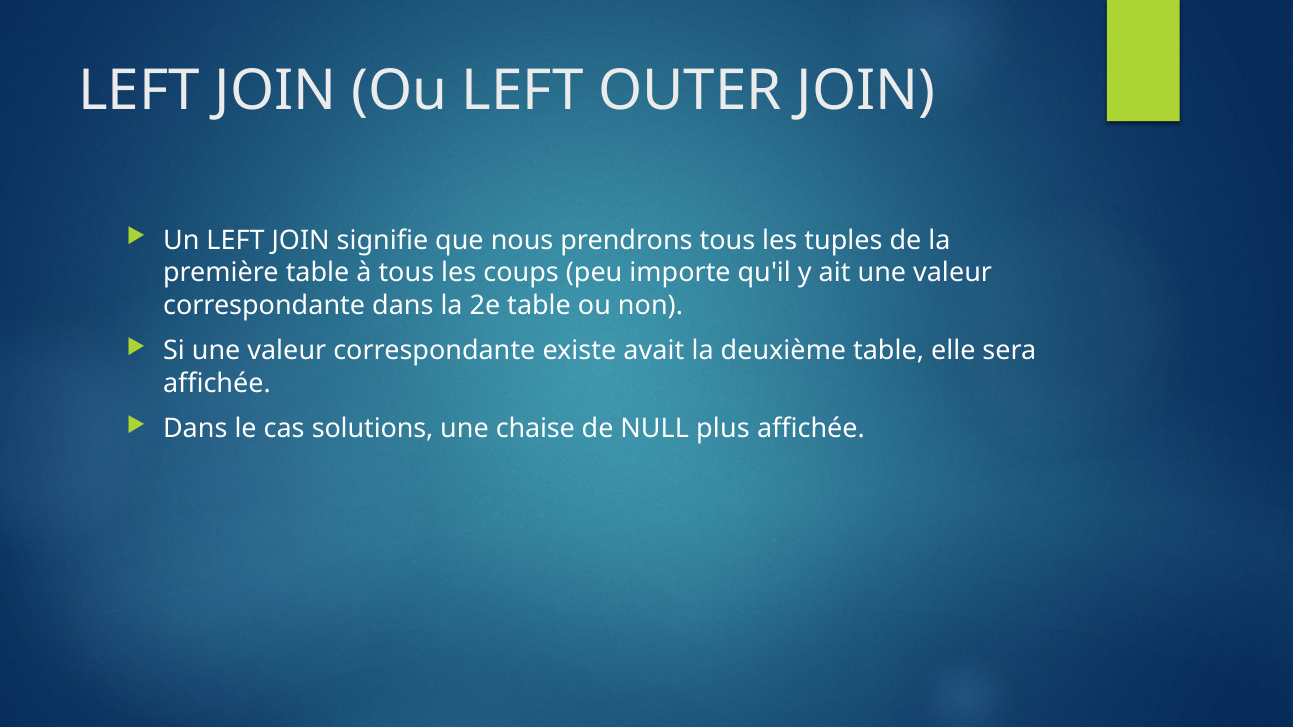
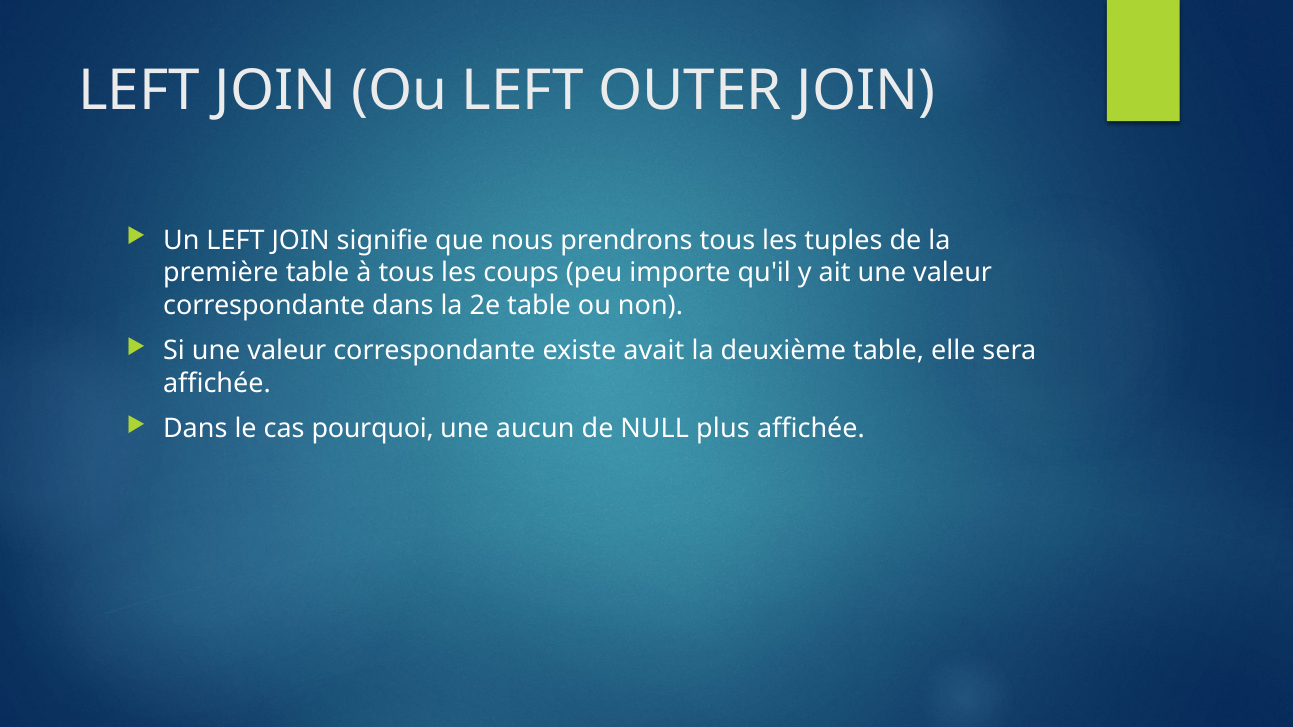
solutions: solutions -> pourquoi (373, 429)
chaise: chaise -> aucun (535, 429)
